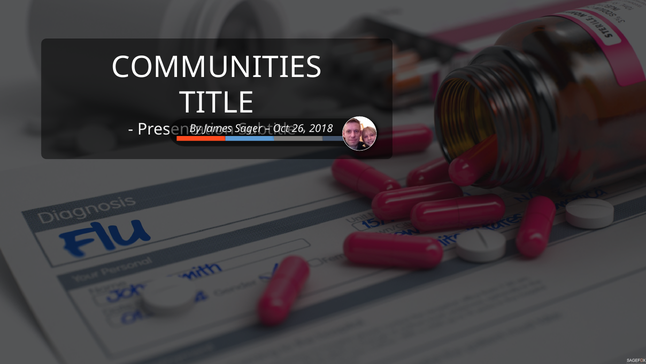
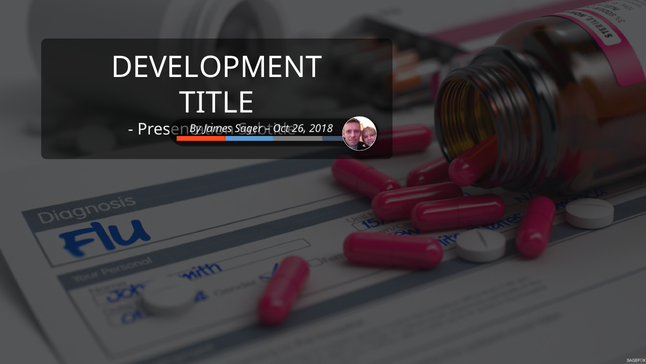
COMMUNITIES: COMMUNITIES -> DEVELOPMENT (217, 67)
